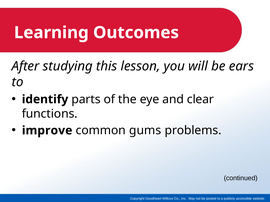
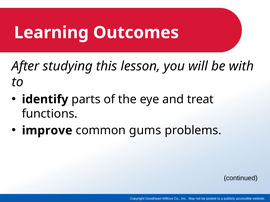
ears: ears -> with (241, 66)
clear: clear -> treat (200, 100)
